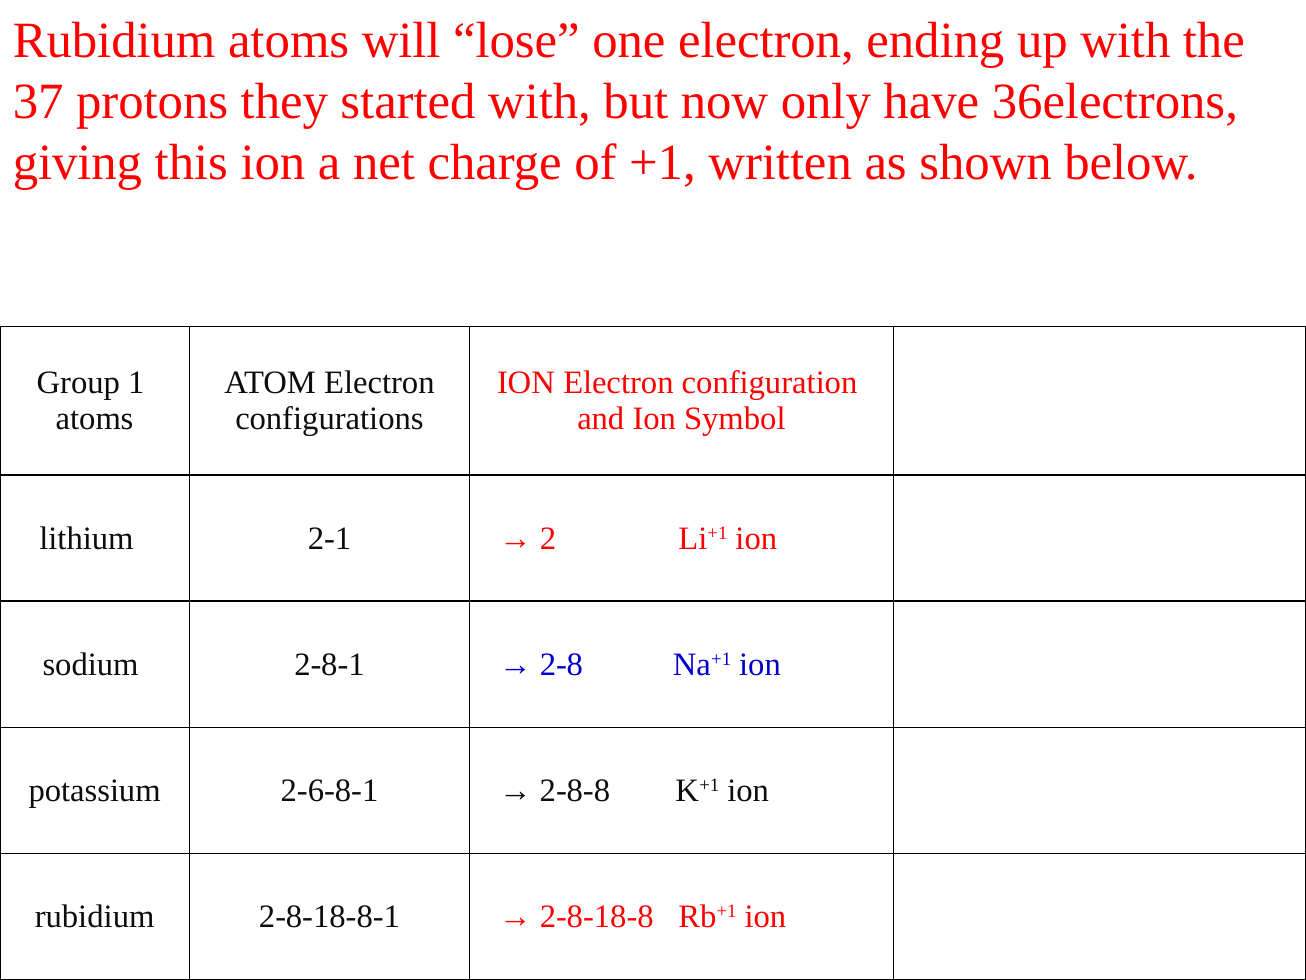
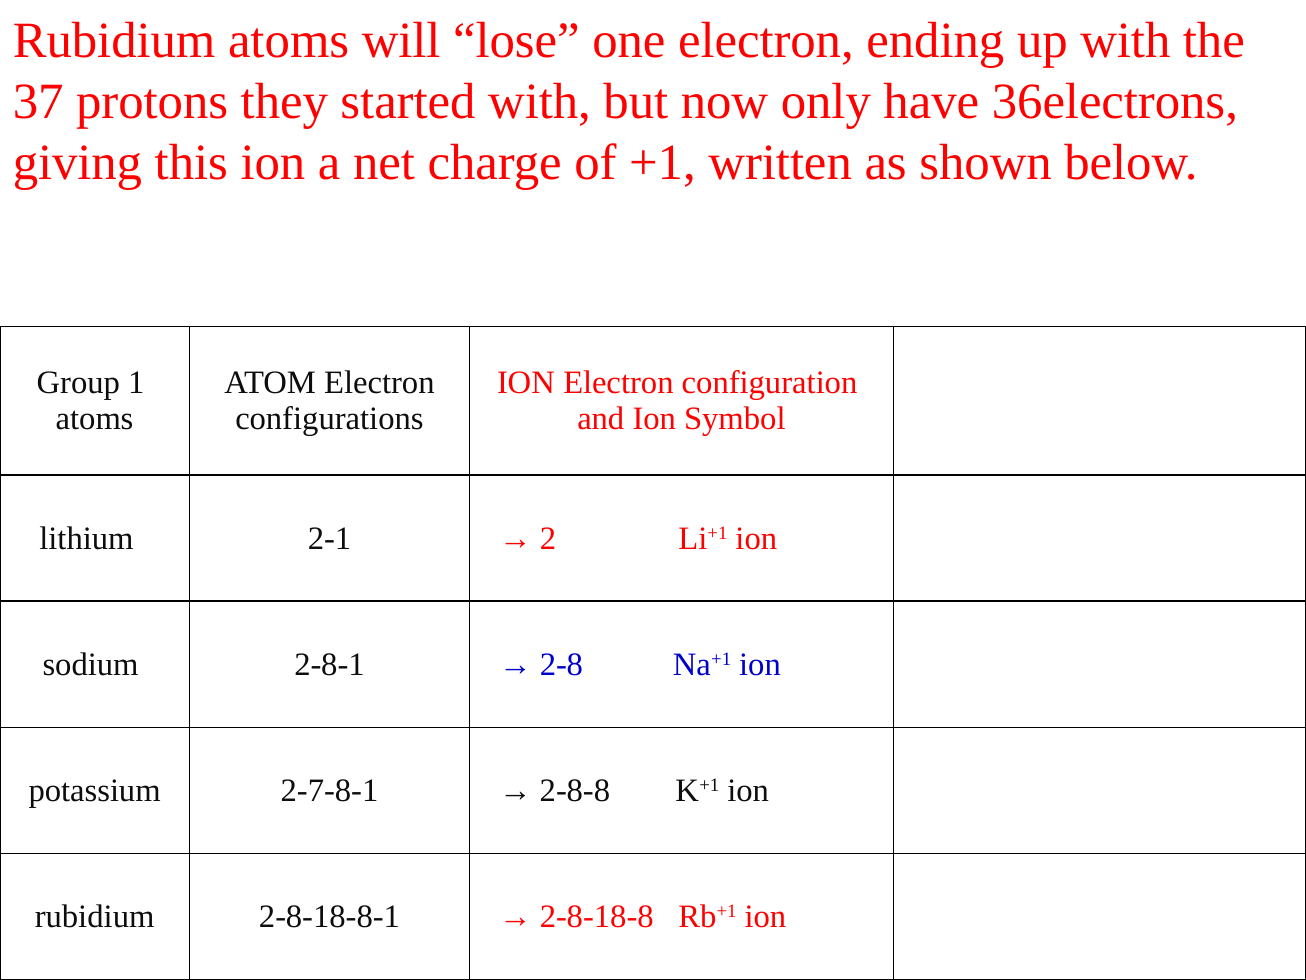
2-6-8-1: 2-6-8-1 -> 2-7-8-1 (330, 790)
